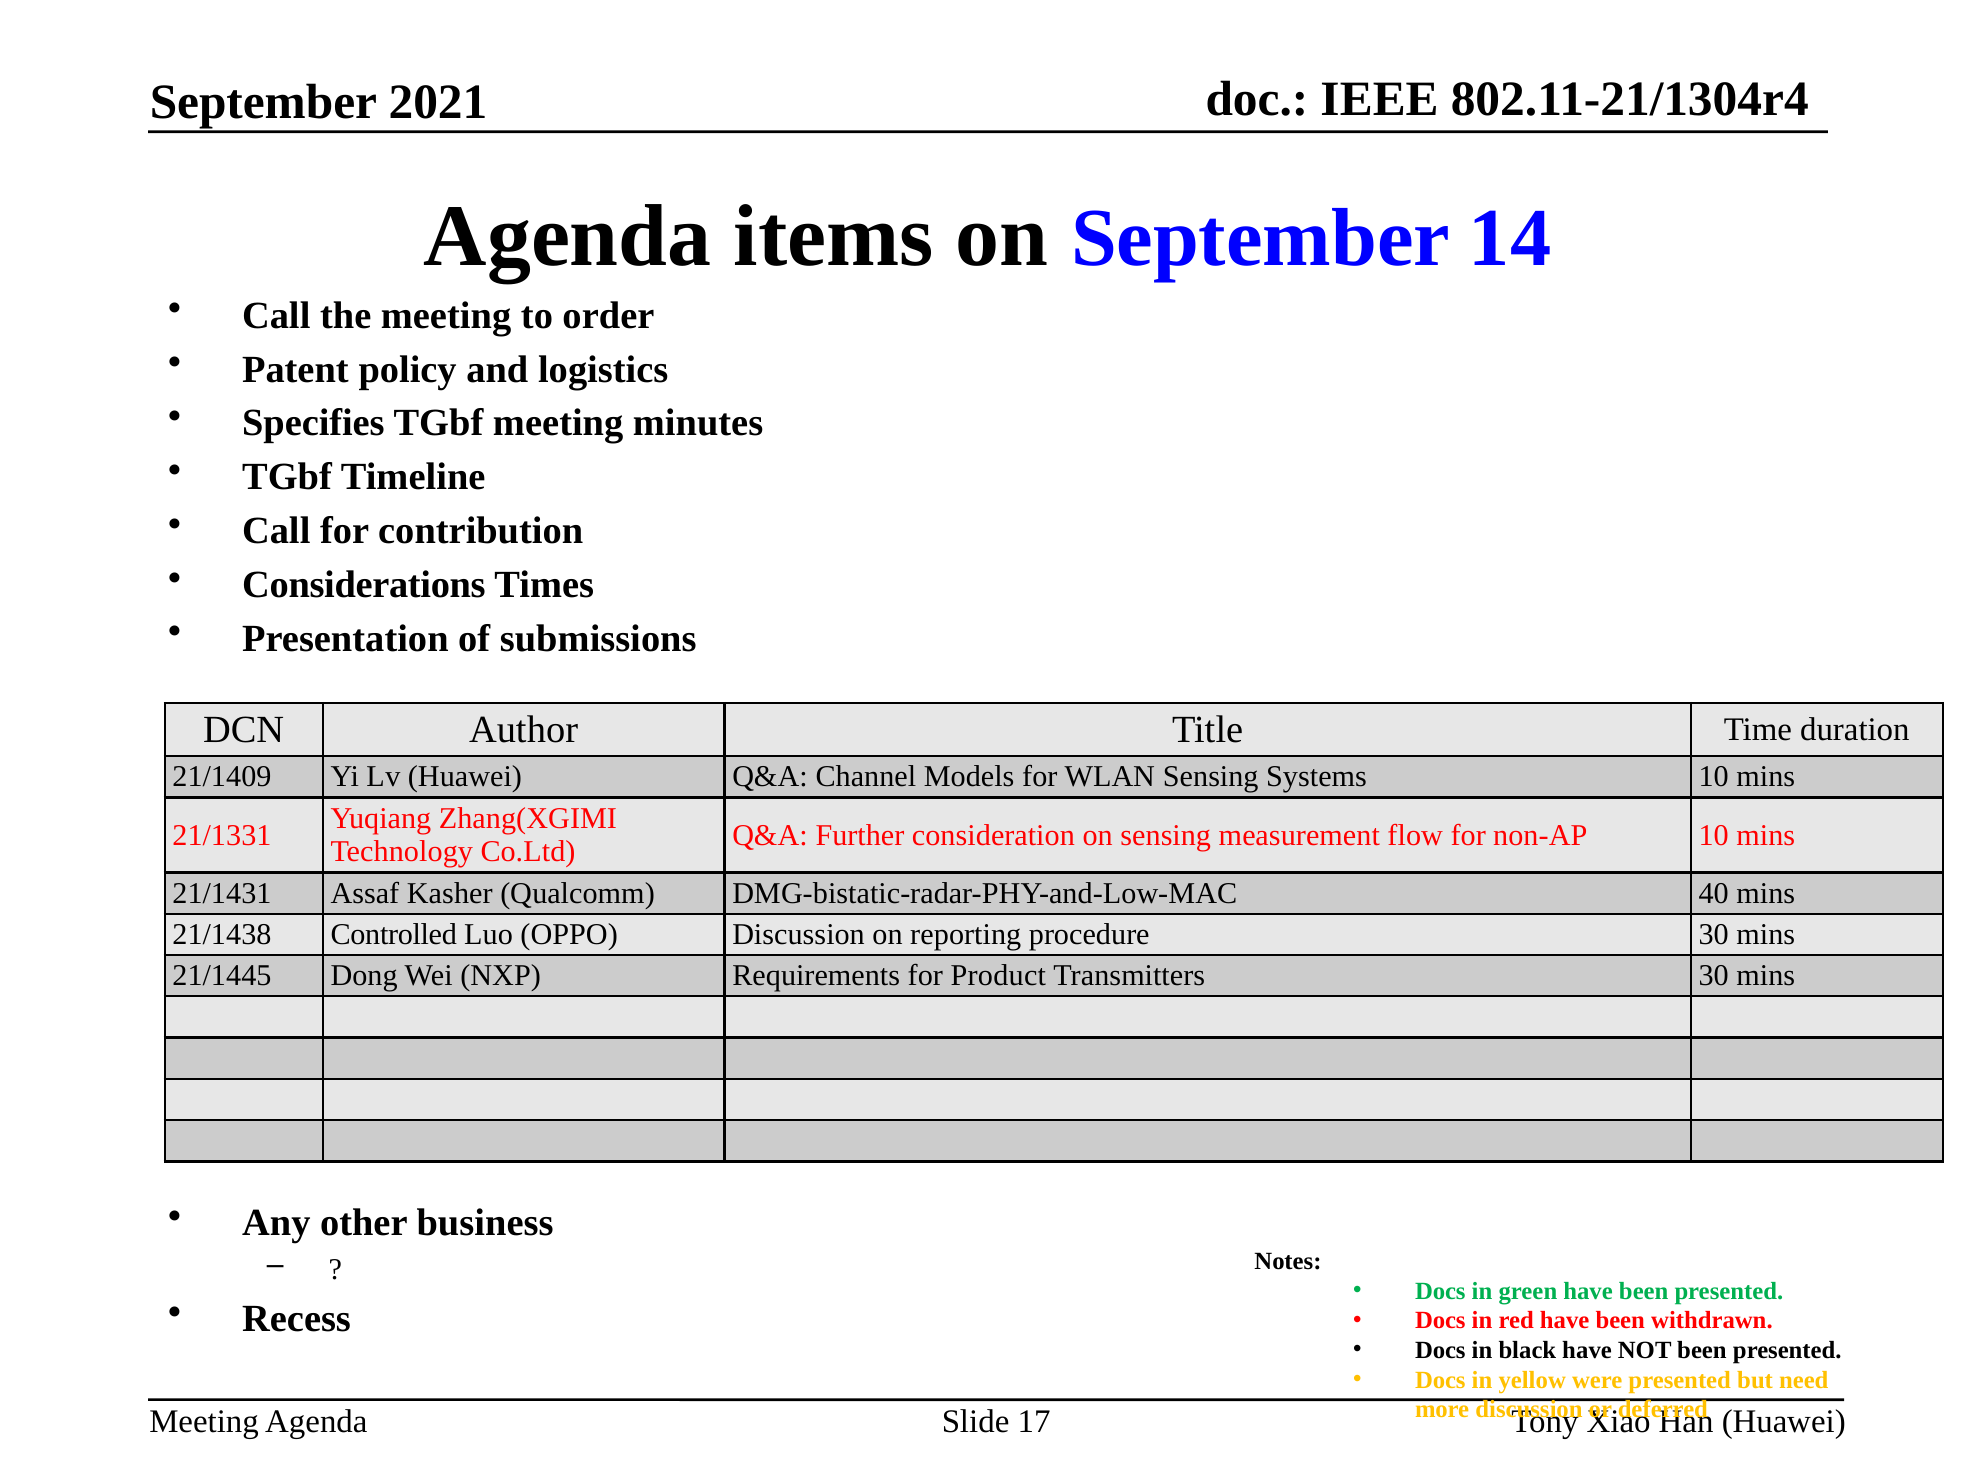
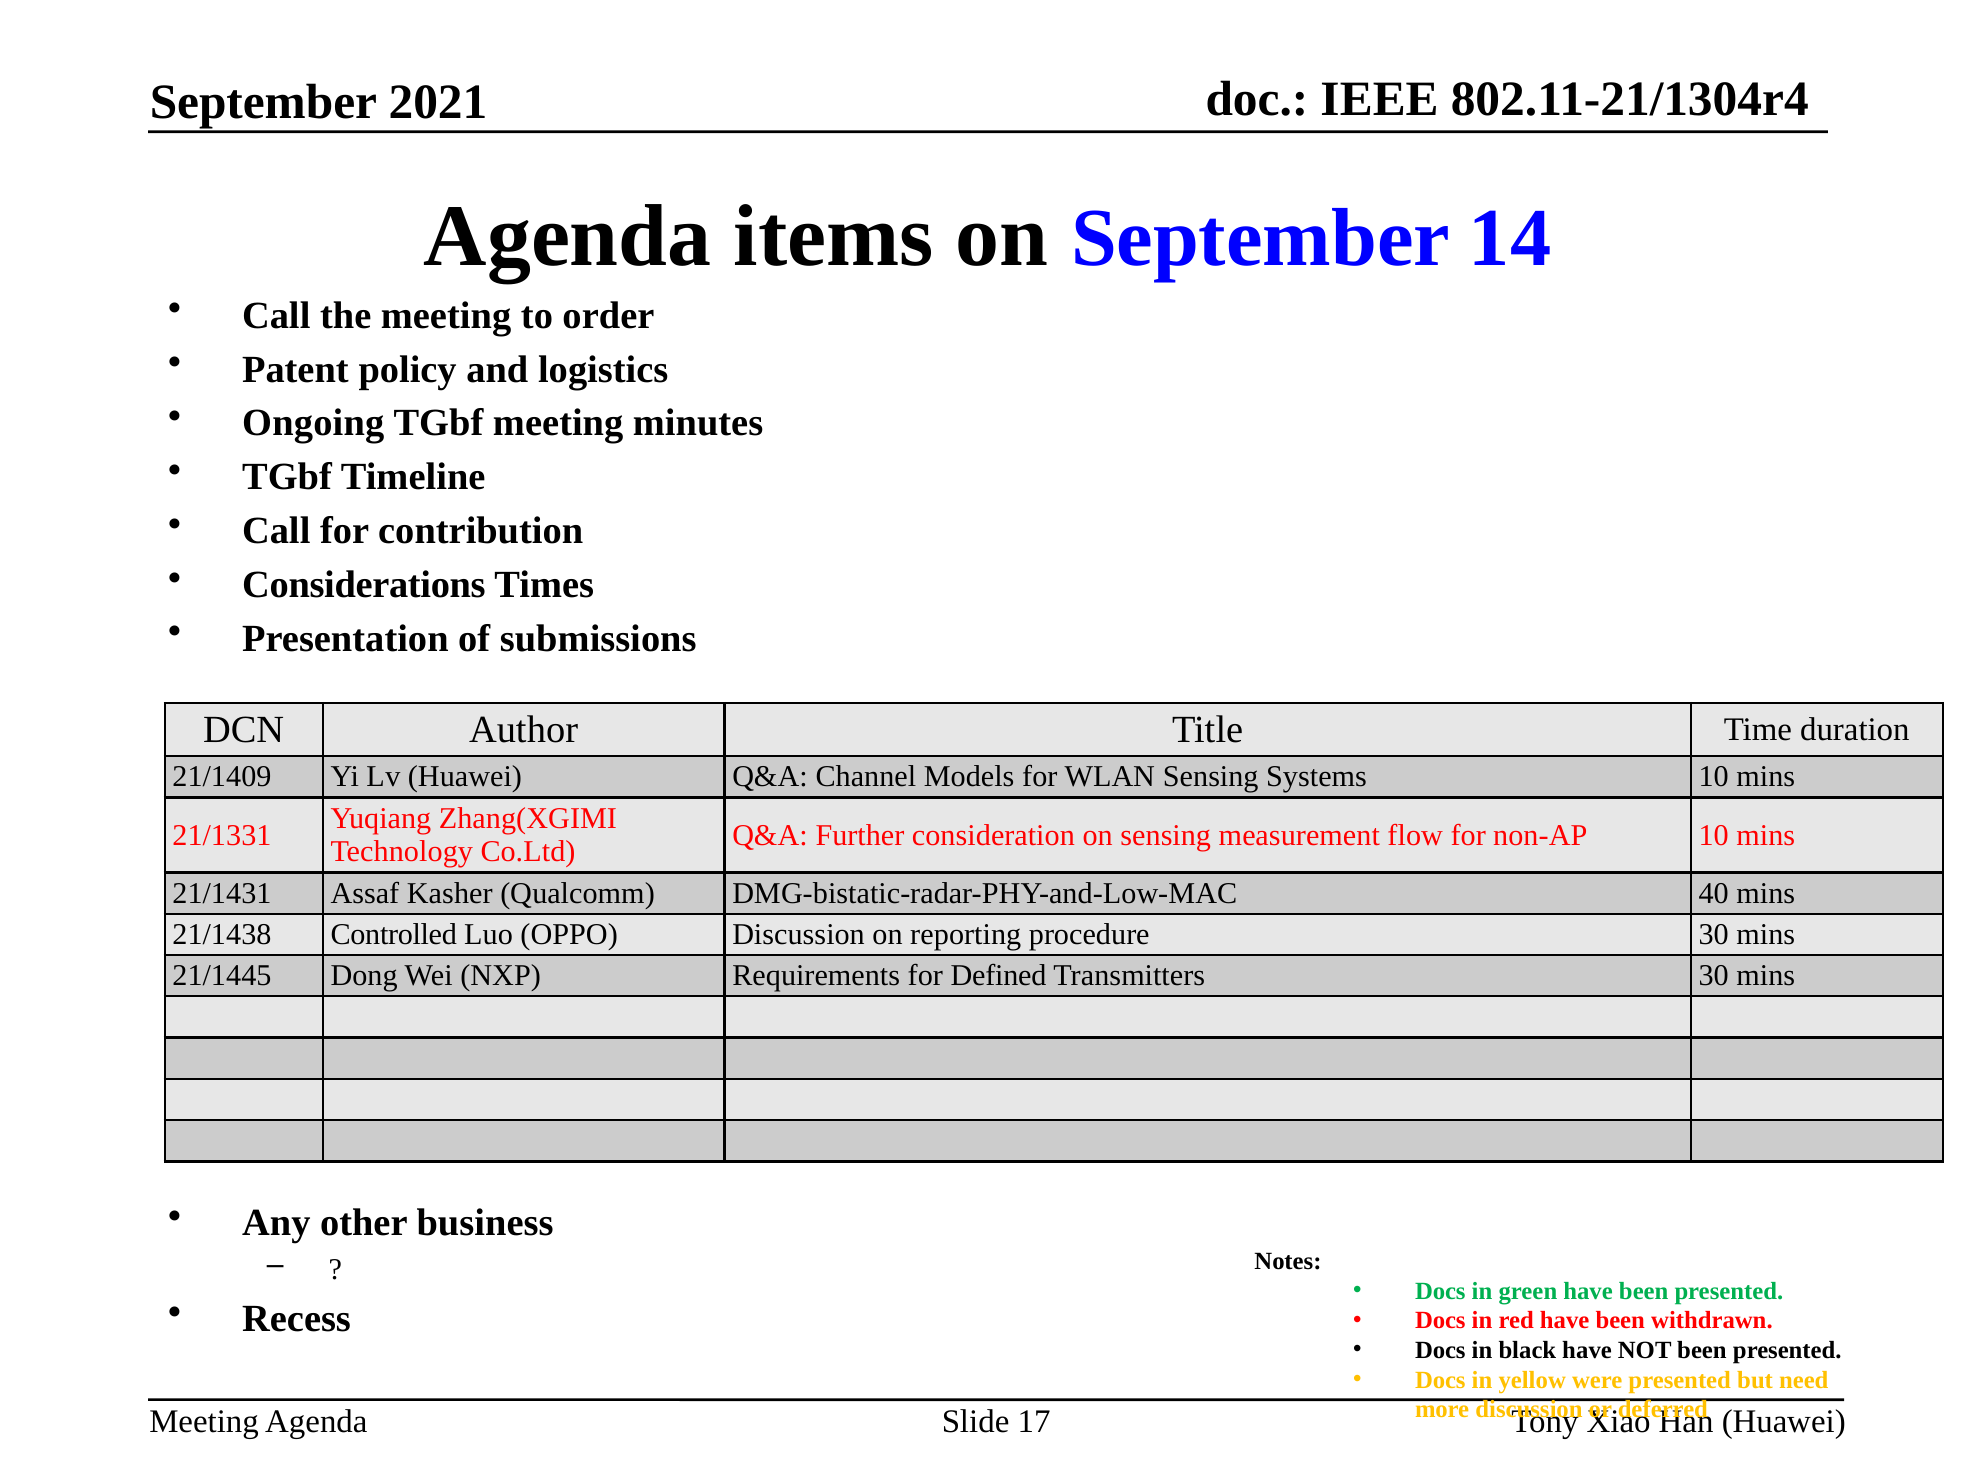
Specifies: Specifies -> Ongoing (313, 423)
Product: Product -> Defined (999, 976)
